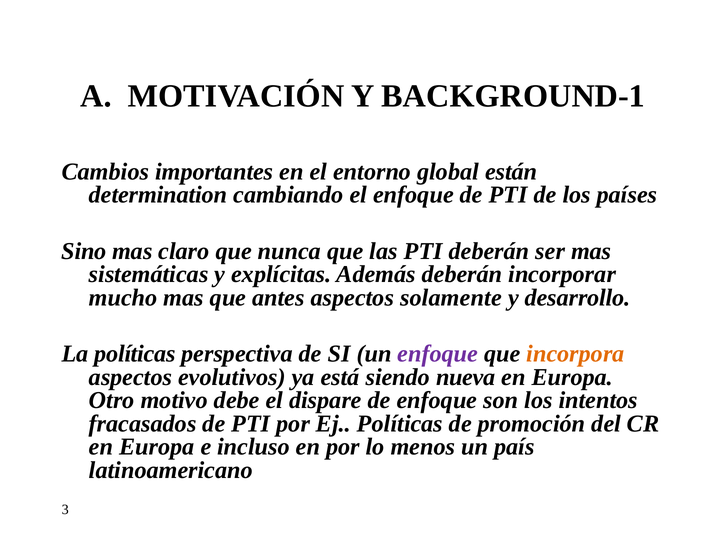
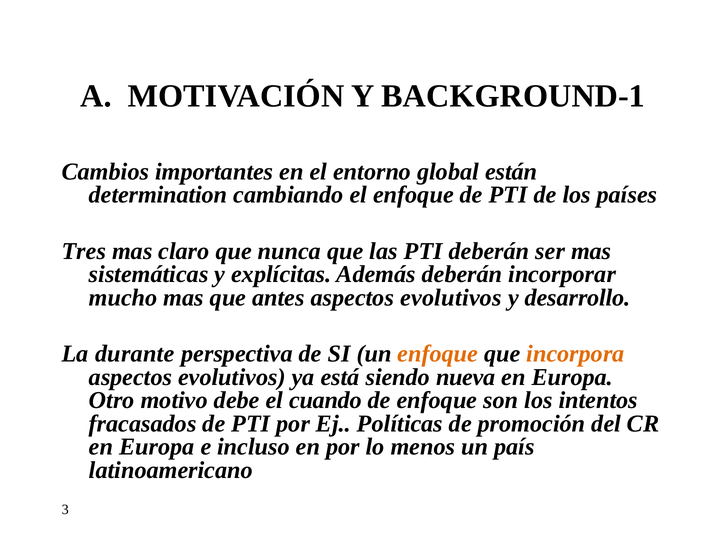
Sino: Sino -> Tres (84, 251)
antes aspectos solamente: solamente -> evolutivos (451, 297)
La políticas: políticas -> durante (135, 353)
enfoque colour: purple -> orange (438, 353)
dispare: dispare -> cuando (326, 400)
